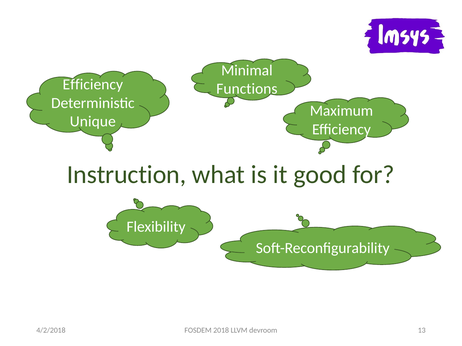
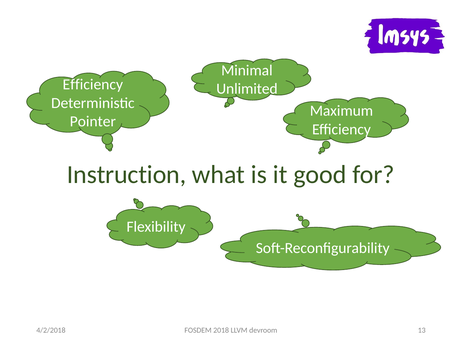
Functions: Functions -> Unlimited (247, 89)
Unique: Unique -> Pointer (93, 122)
